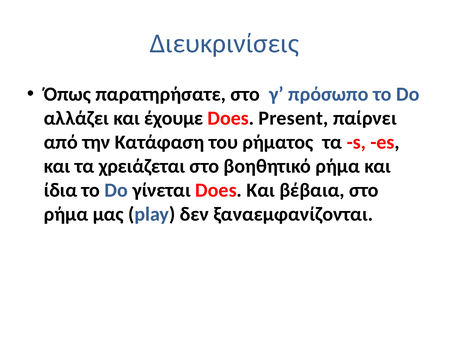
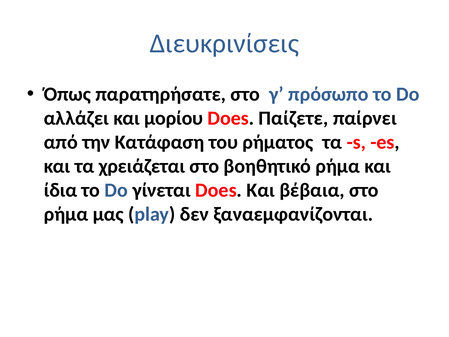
έχουμε: έχουμε -> μορίου (174, 118)
Present: Present -> Παίζετε (293, 118)
